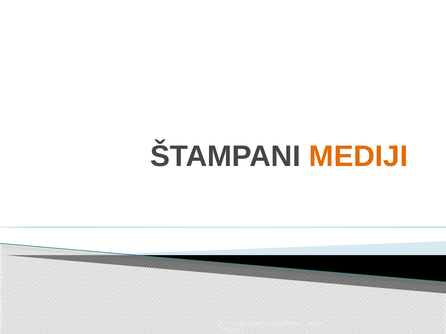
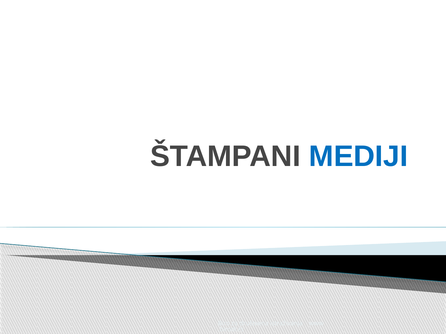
MEDIJI colour: orange -> blue (358, 157)
